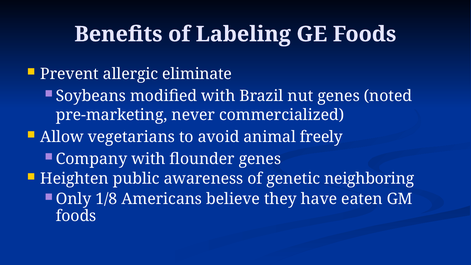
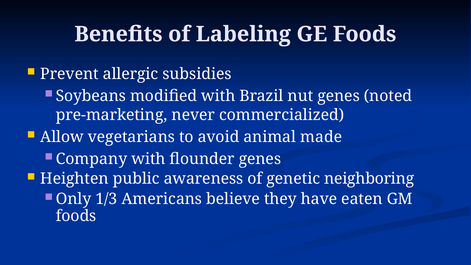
eliminate: eliminate -> subsidies (197, 74)
freely: freely -> made (321, 137)
1/8: 1/8 -> 1/3 (106, 199)
